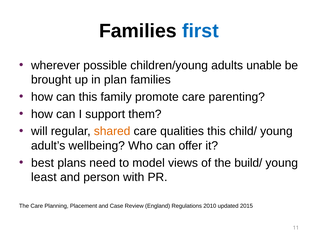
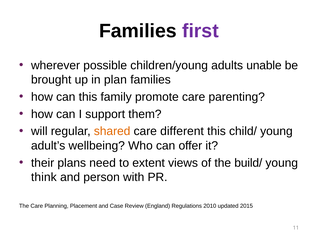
first colour: blue -> purple (200, 31)
qualities: qualities -> different (182, 131)
best: best -> their (43, 162)
model: model -> extent (149, 162)
least: least -> think (44, 177)
